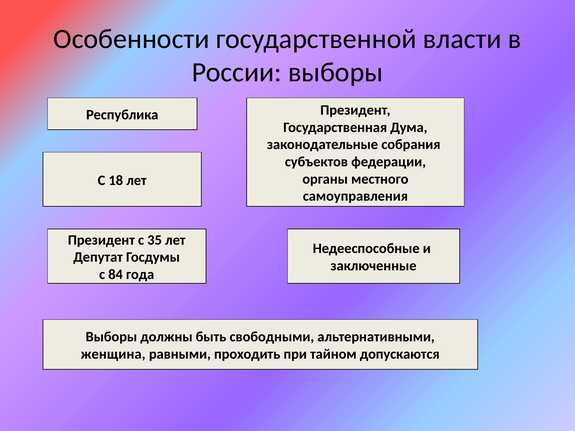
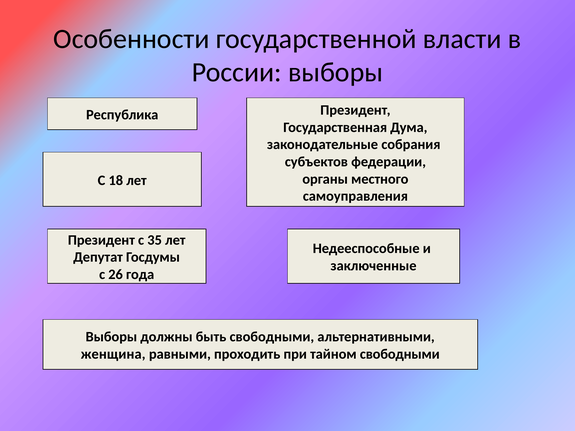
84: 84 -> 26 (116, 275)
допускаются: допускаются -> свободными (400, 354)
